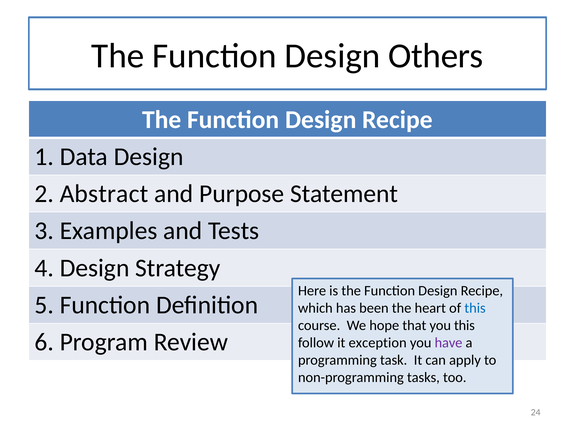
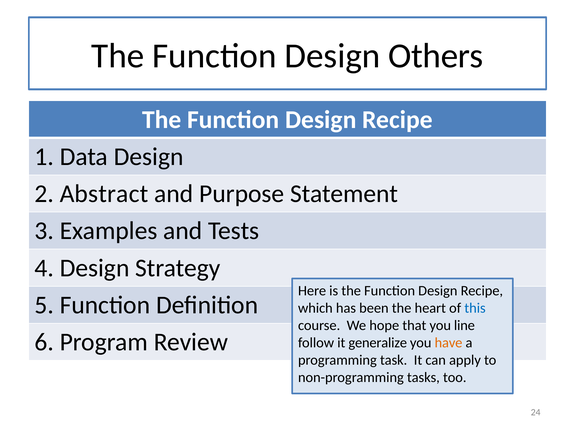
you this: this -> line (464, 325)
exception: exception -> generalize (378, 342)
have colour: purple -> orange (449, 342)
